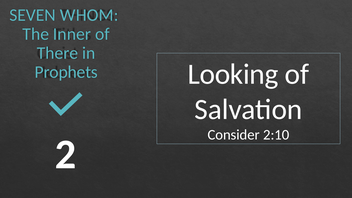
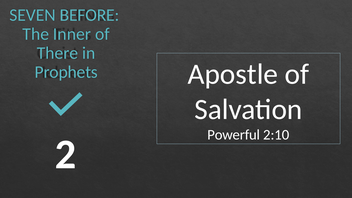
WHOM: WHOM -> BEFORE (89, 15)
Looking: Looking -> Apostle (233, 74)
Consider: Consider -> Powerful (234, 135)
